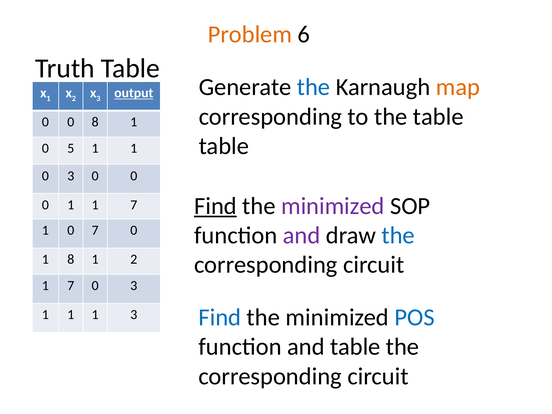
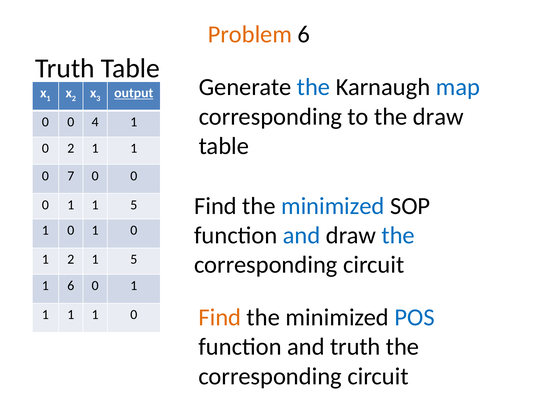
map colour: orange -> blue (458, 87)
the table: table -> draw (438, 117)
0 8: 8 -> 4 (95, 122)
0 5: 5 -> 2 (71, 148)
3: 3 -> 7 (71, 176)
Find underline: present -> none (215, 206)
minimized colour: purple -> blue (333, 206)
1 1 7: 7 -> 5 (134, 205)
7: 7 -> 1 (95, 230)
and colour: purple -> blue (302, 235)
1 8: 8 -> 2 (71, 259)
2: 2 -> 5 (134, 259)
7: 7 -> 6 (71, 286)
3: 3 -> 1 (134, 286)
Find colour: blue -> orange (220, 317)
1 1 1 3: 3 -> 0 (134, 315)
and table: table -> truth (355, 347)
